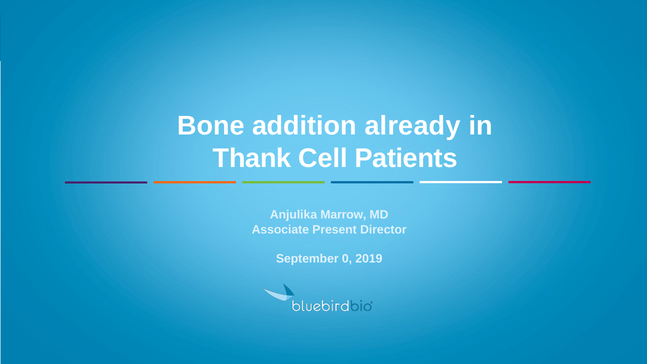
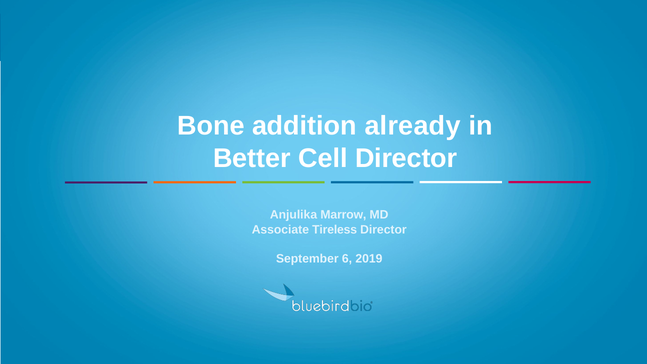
Thank: Thank -> Better (252, 158)
Cell Patients: Patients -> Director (406, 158)
Present: Present -> Tireless (335, 229)
0: 0 -> 6 (347, 259)
